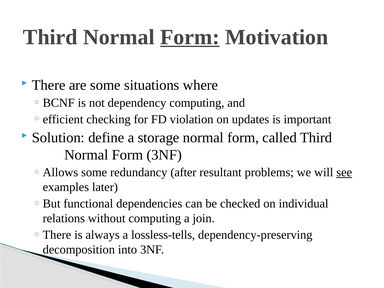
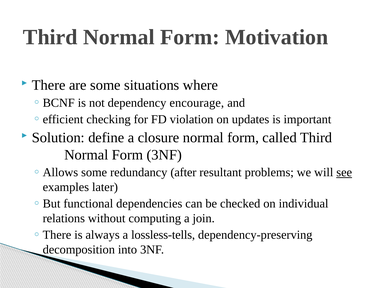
Form underline: present -> none (190, 37)
dependency computing: computing -> encourage (197, 103)
storage: storage -> closure (159, 138)
